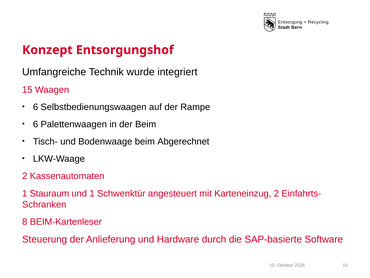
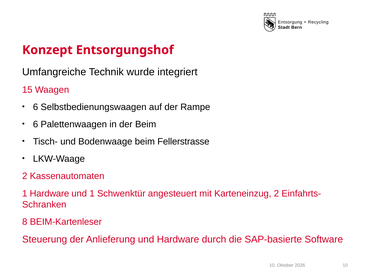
Abgerechnet: Abgerechnet -> Fellerstrasse (183, 141)
1 Stauraum: Stauraum -> Hardware (49, 193)
